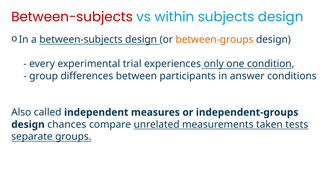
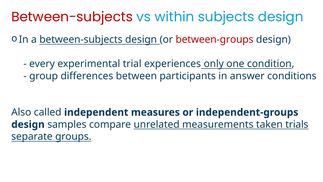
between-groups colour: orange -> red (215, 40)
chances: chances -> samples (67, 124)
tests: tests -> trials (297, 124)
